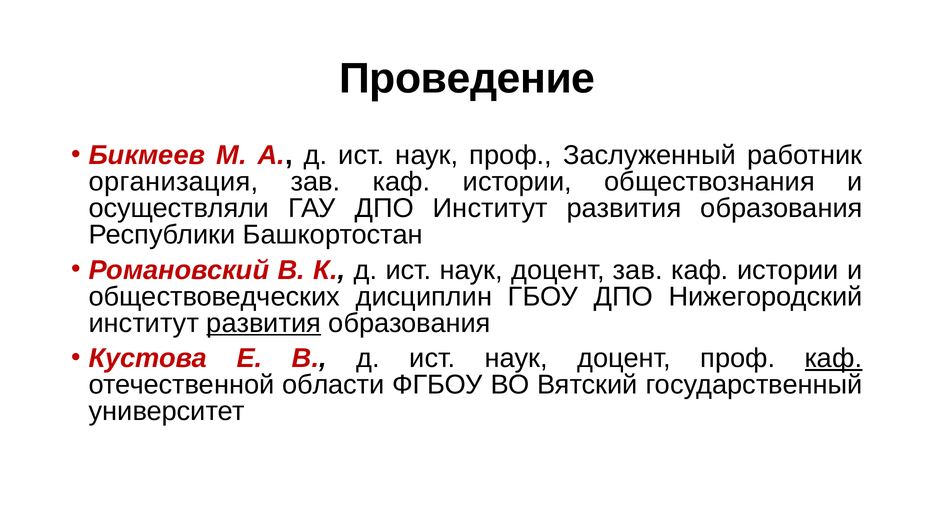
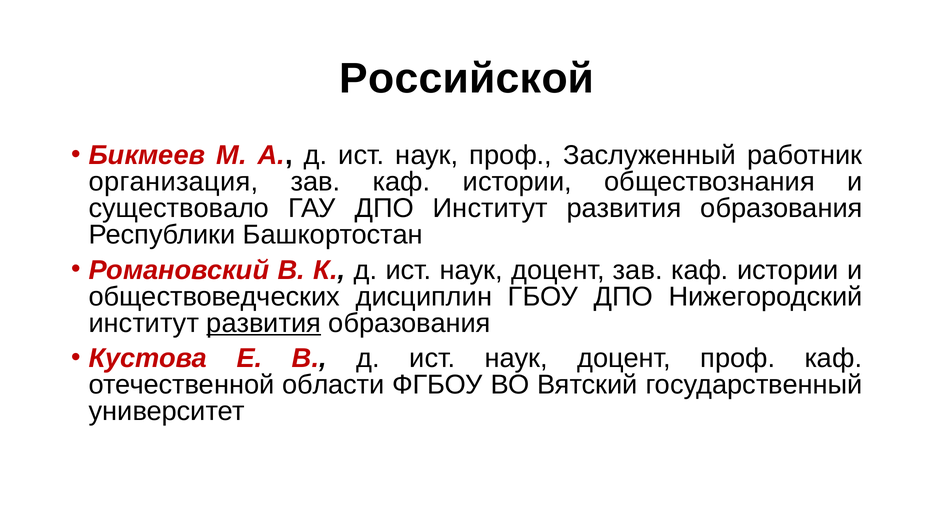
Проведение: Проведение -> Российской (467, 78)
осуществляли: осуществляли -> существовало (179, 209)
каф underline: present -> none (833, 359)
